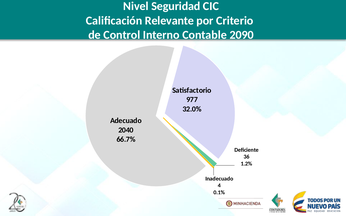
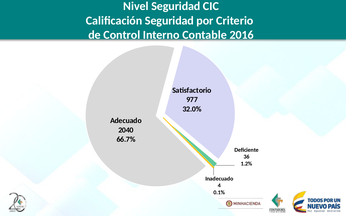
Calificación Relevante: Relevante -> Seguridad (169, 21)
2090: 2090 -> 2016 (242, 35)
